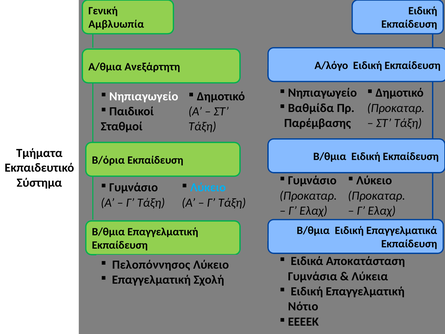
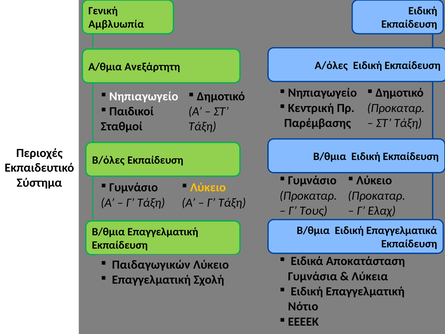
Α/λόγο: Α/λόγο -> Α/όλες (331, 65)
Βαθμίδα: Βαθμίδα -> Κεντρική (311, 108)
Τμήματα: Τμήματα -> Περιοχές (39, 153)
Β/όρια: Β/όρια -> Β/όλες (108, 160)
Λύκειο colour: light blue -> yellow (208, 187)
Ελαχ: Ελαχ -> Τους (313, 211)
Πελοπόννησος: Πελοπόννησος -> Παιδαγωγικών (151, 264)
